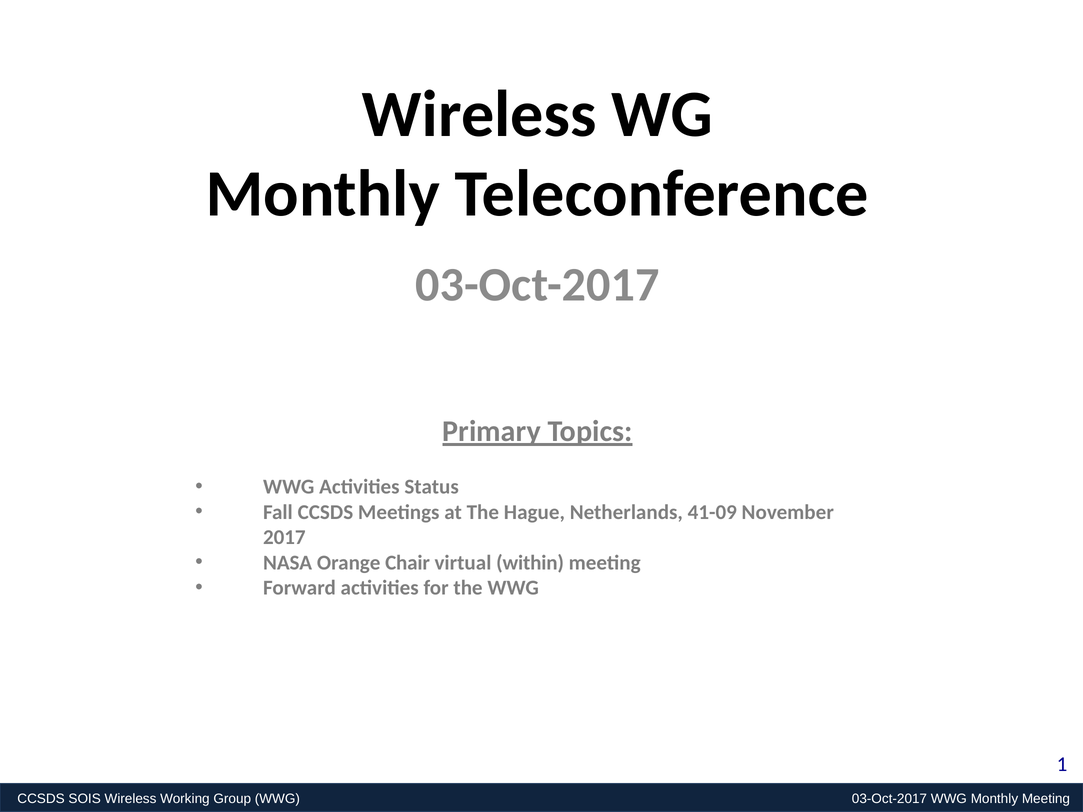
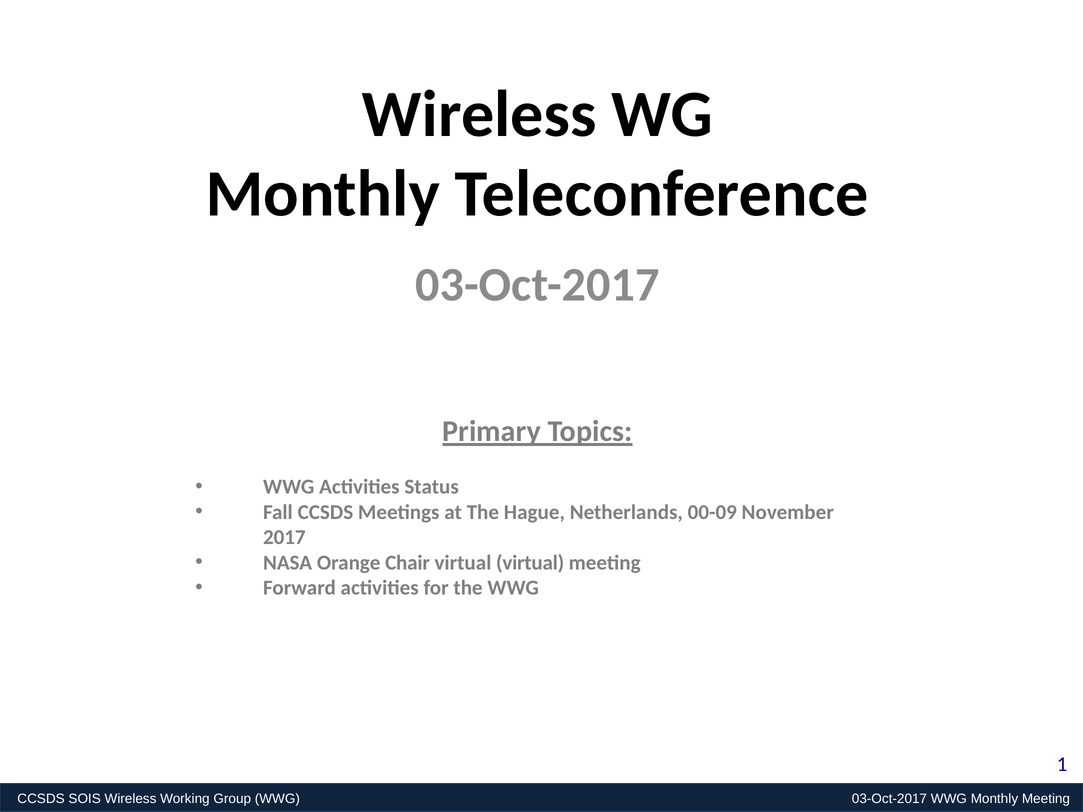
41-09: 41-09 -> 00-09 (712, 512)
virtual within: within -> virtual (530, 563)
